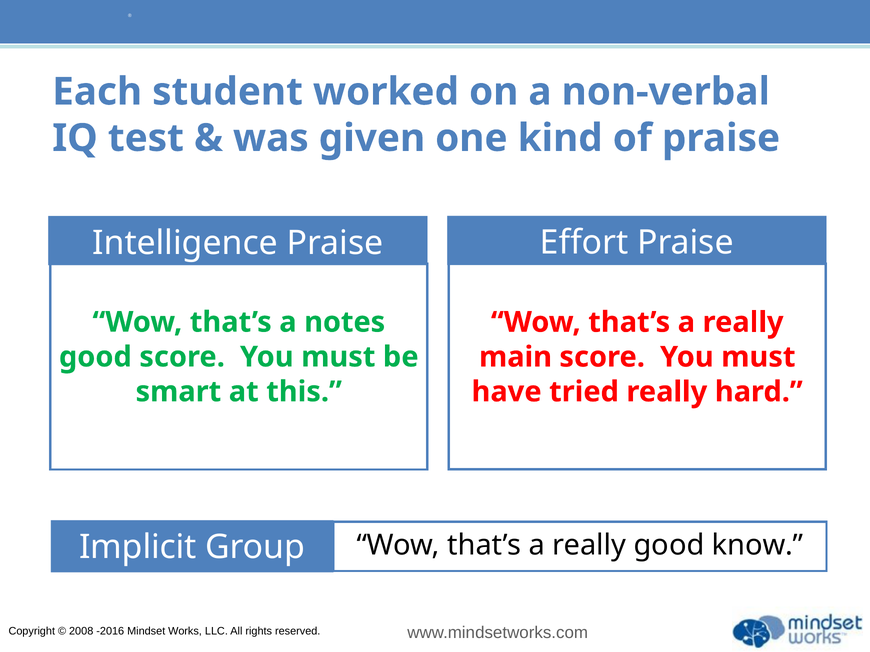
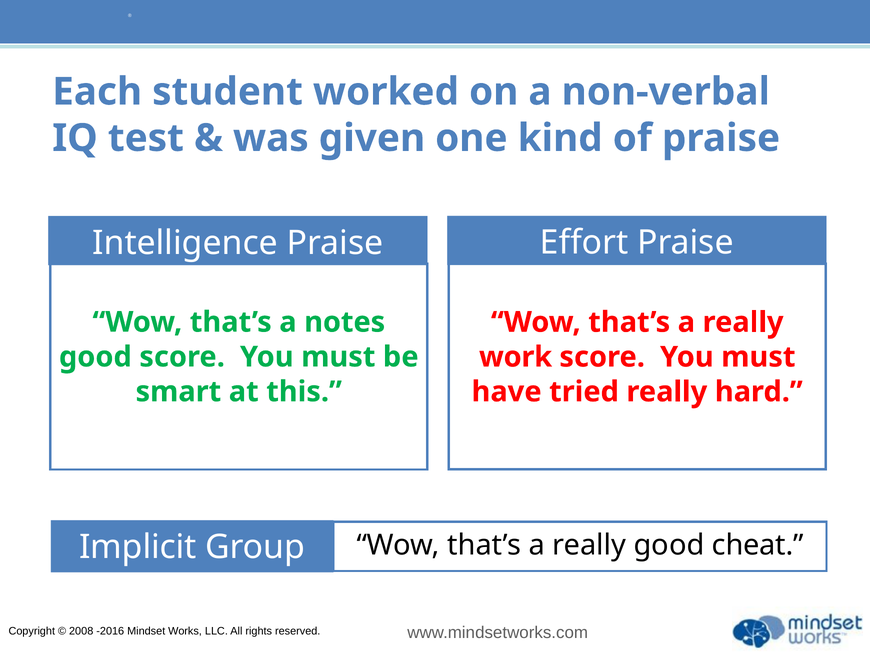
main: main -> work (516, 357)
know: know -> cheat (758, 546)
